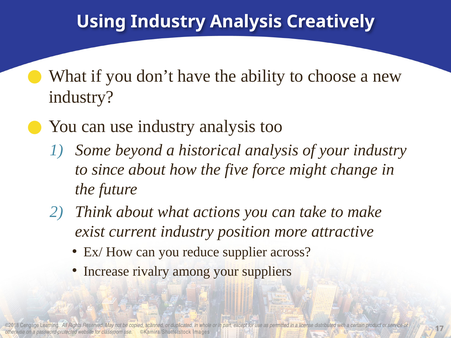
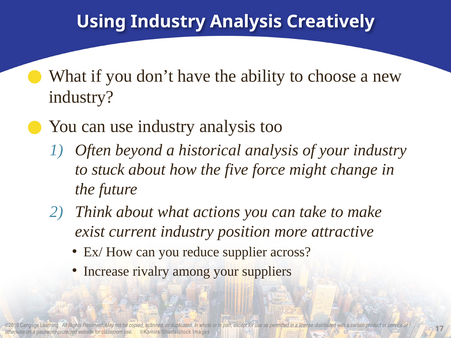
Some: Some -> Often (93, 150)
since: since -> stuck (108, 170)
